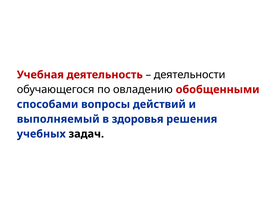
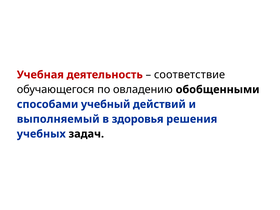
деятельности: деятельности -> соответствие (190, 75)
обобщенными colour: red -> black (218, 90)
вопросы: вопросы -> учебный (106, 104)
